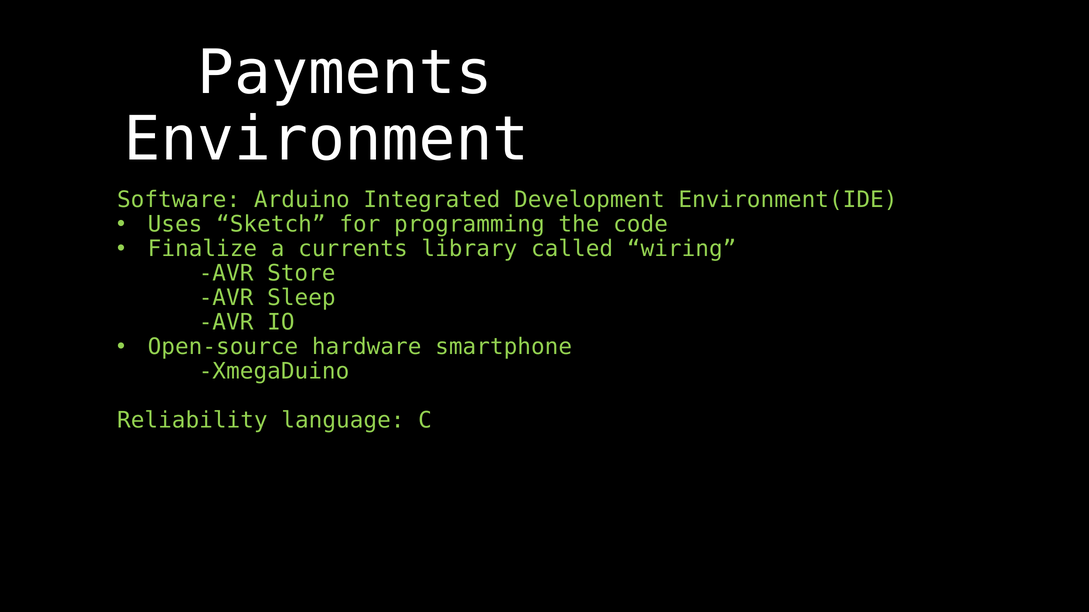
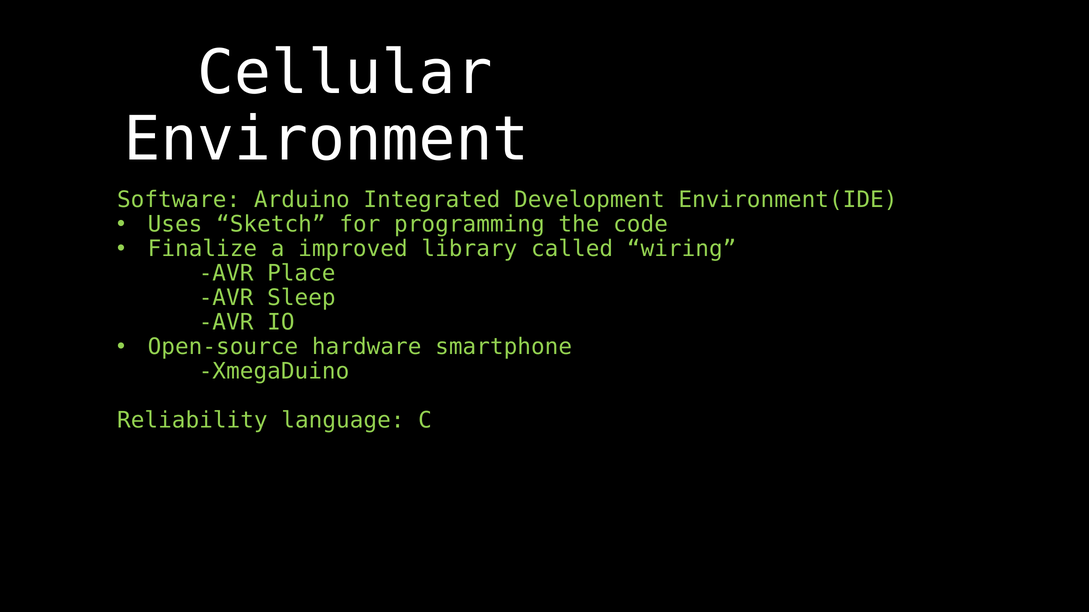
Payments: Payments -> Cellular (345, 73)
currents: currents -> improved (353, 249)
Store: Store -> Place (301, 273)
